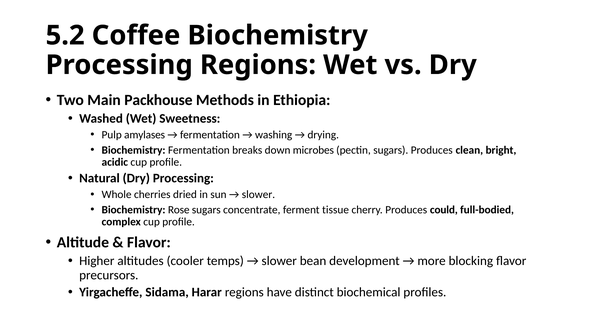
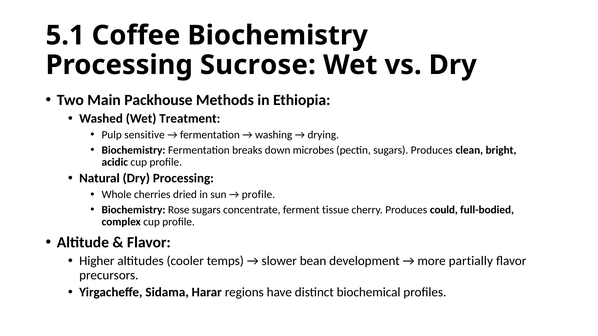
5.2: 5.2 -> 5.1 (65, 35)
Processing Regions: Regions -> Sucrose (258, 65)
Sweetness: Sweetness -> Treatment (190, 119)
amylases: amylases -> sensitive (145, 135)
slower: slower -> profile (258, 195)
blocking: blocking -> partially (471, 261)
